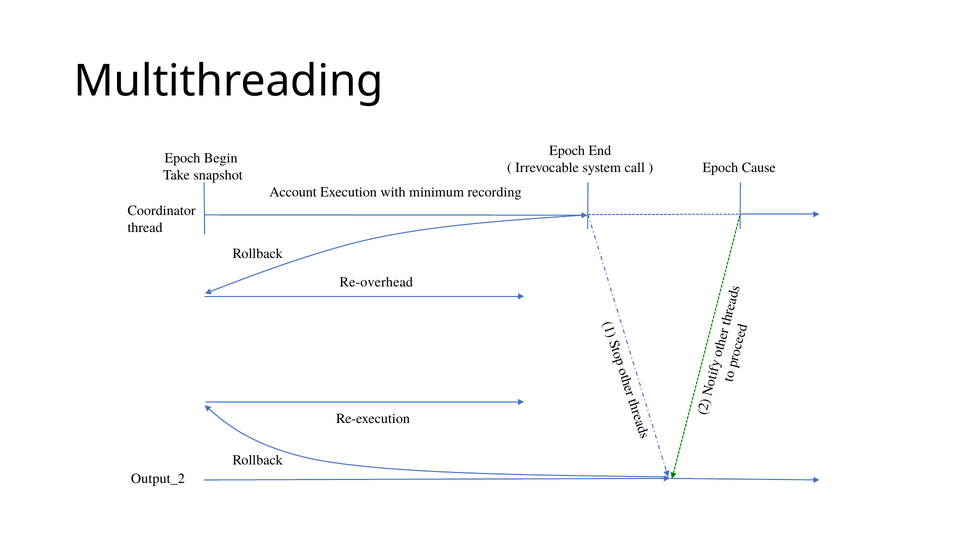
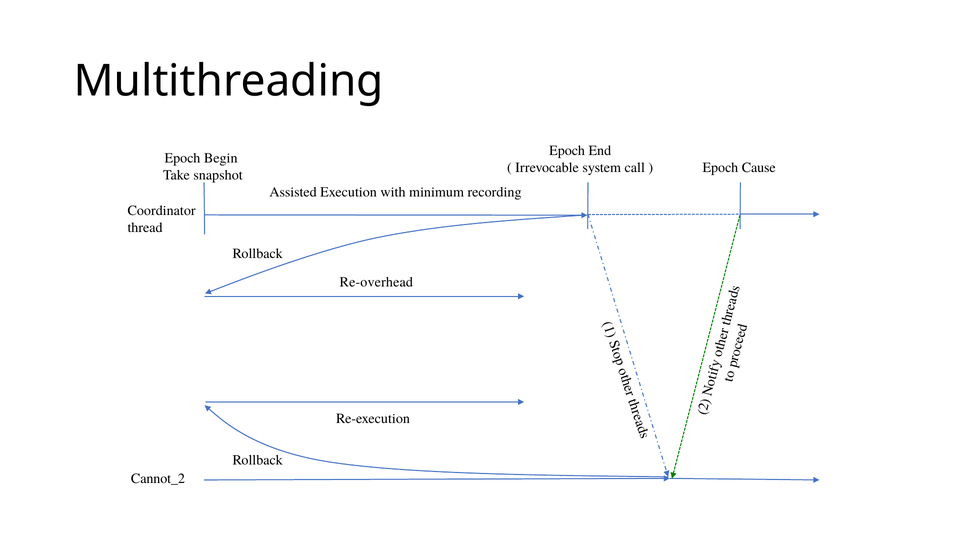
Account: Account -> Assisted (293, 192)
Output_2: Output_2 -> Cannot_2 (158, 479)
